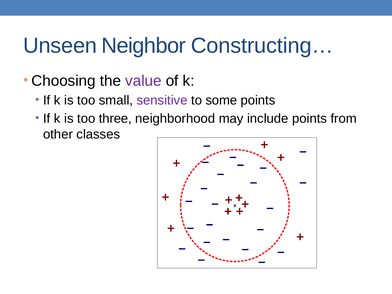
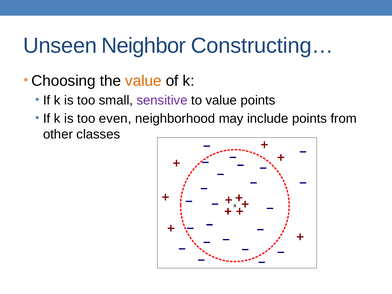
value colour: purple -> orange (143, 81)
to some: some -> value (221, 100)
three: three -> even (115, 119)
